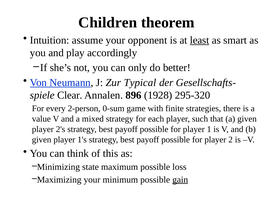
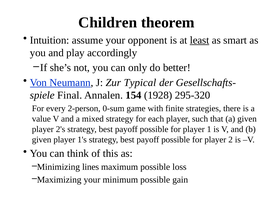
Clear: Clear -> Final (70, 96)
896: 896 -> 154 (134, 96)
state: state -> lines (91, 168)
gain underline: present -> none (180, 180)
